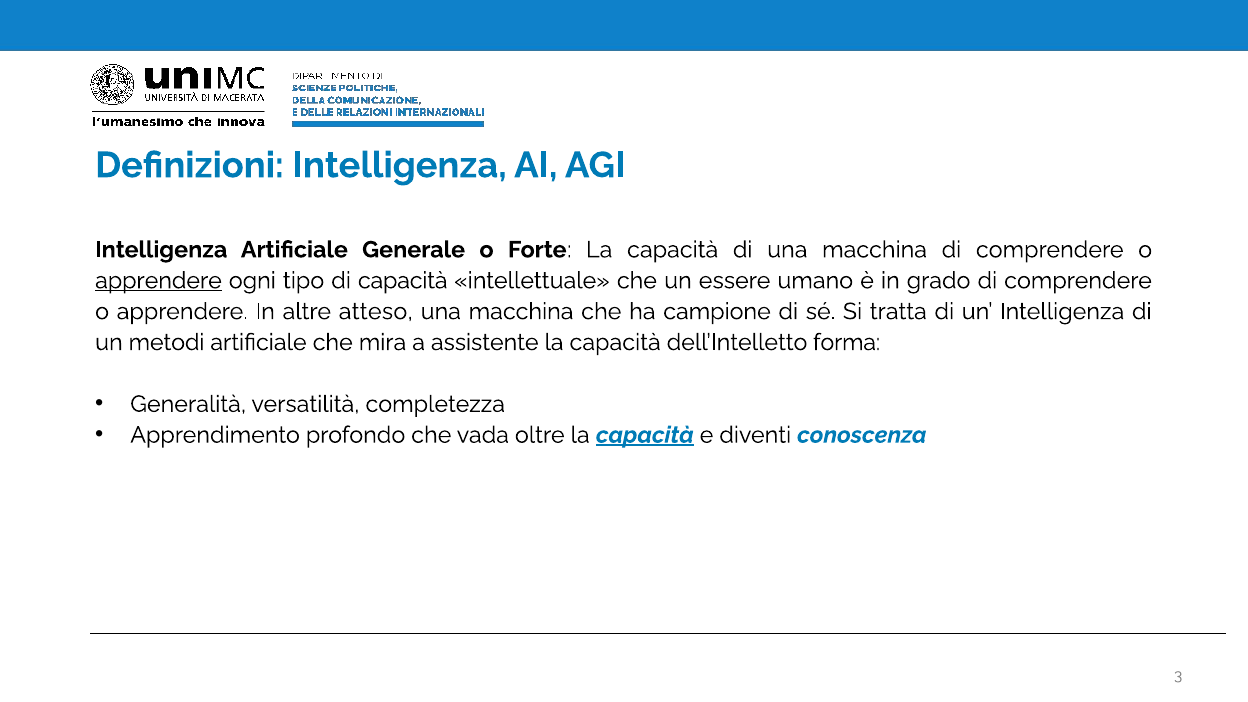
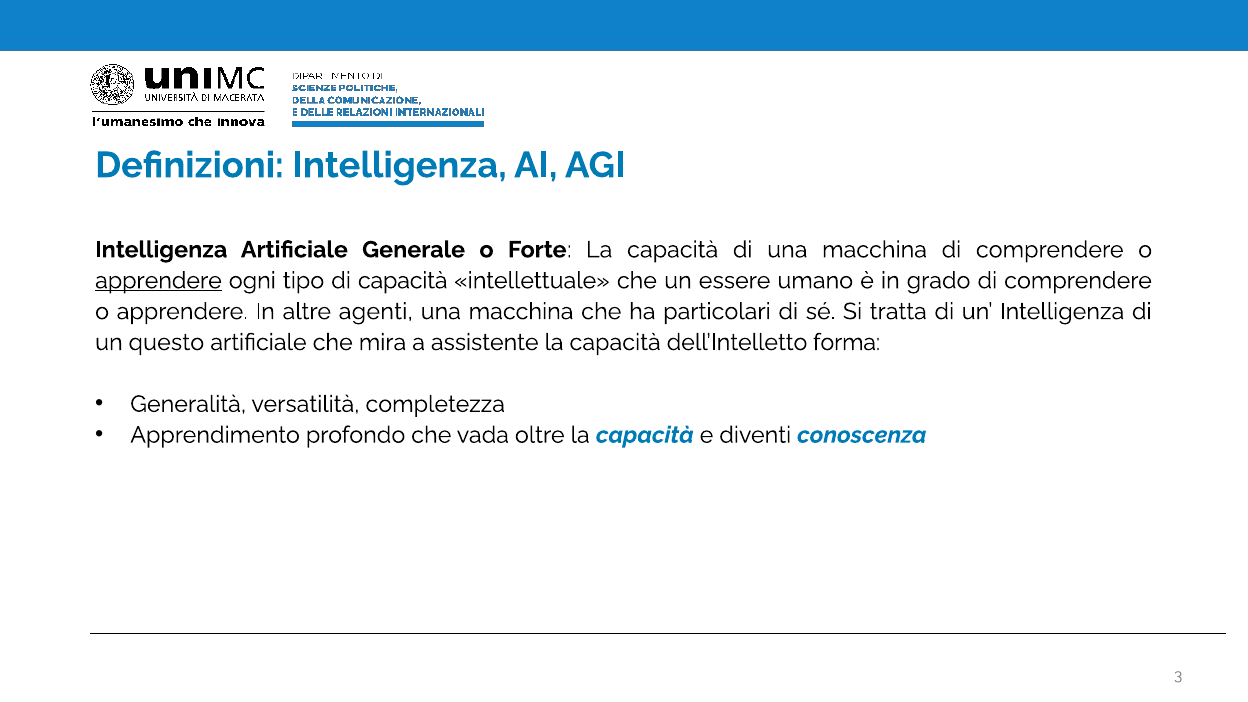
atteso: atteso -> agenti (376, 311)
campione: campione -> particolari (717, 311)
metodi: metodi -> questo (166, 342)
capacità underline: present -> none (645, 435)
